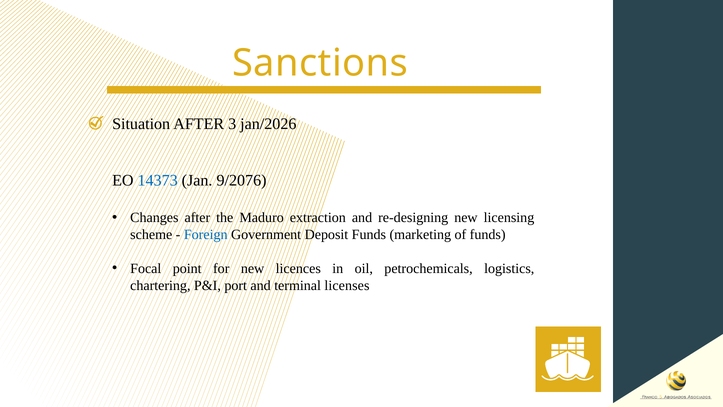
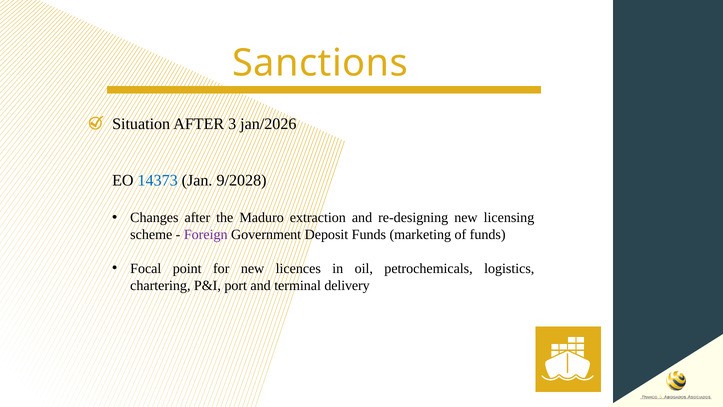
9/2076: 9/2076 -> 9/2028 (242, 180)
Foreign colour: blue -> purple (206, 235)
licenses: licenses -> delivery (347, 285)
